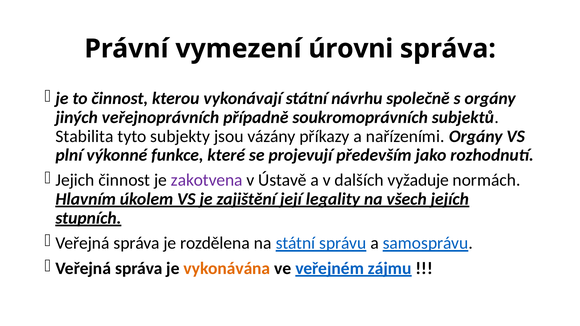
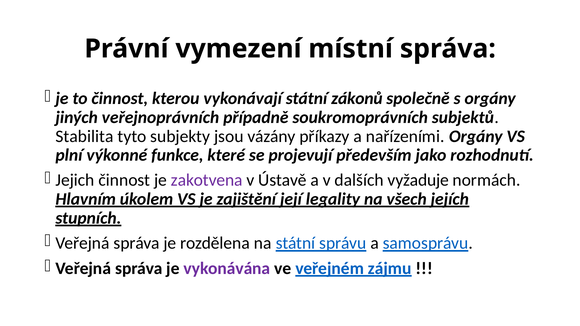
úrovni: úrovni -> místní (351, 49)
návrhu: návrhu -> zákonů (357, 99)
vykonávána colour: orange -> purple (227, 269)
